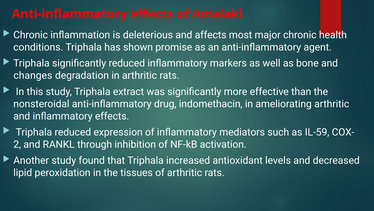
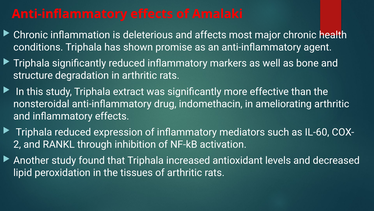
changes: changes -> structure (33, 75)
IL-59: IL-59 -> IL-60 (317, 132)
